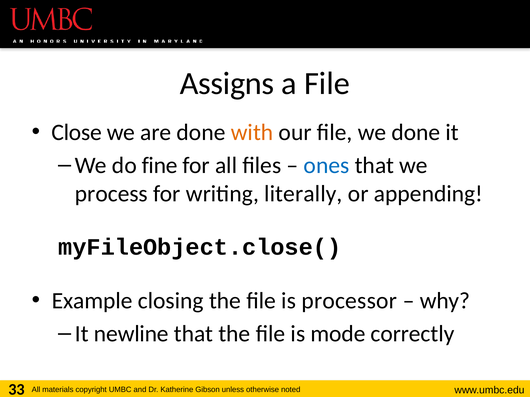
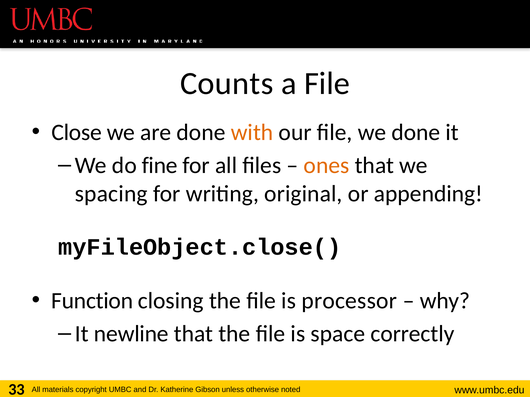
Assigns: Assigns -> Counts (227, 84)
ones colour: blue -> orange (327, 166)
process: process -> spacing (111, 194)
literally: literally -> original (303, 194)
Example: Example -> Function (92, 301)
mode: mode -> space (338, 334)
